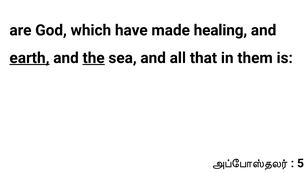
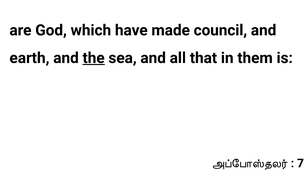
healing: healing -> council (220, 30)
earth underline: present -> none (29, 58)
5: 5 -> 7 (301, 163)
